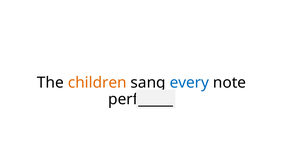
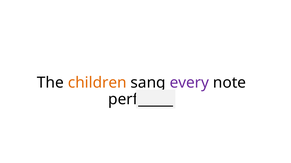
every colour: blue -> purple (189, 83)
